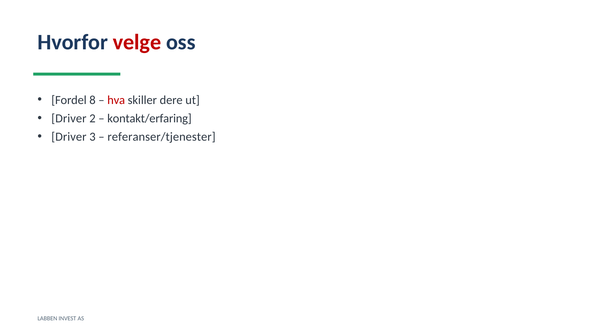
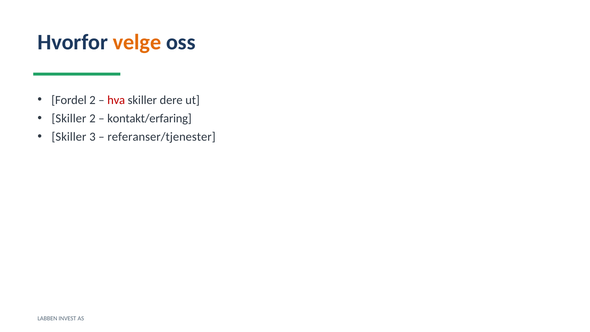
velge colour: red -> orange (137, 42)
Fordel 8: 8 -> 2 (93, 100)
Driver: Driver -> Skiller (69, 118)
Driver: Driver -> Skiller (69, 137)
